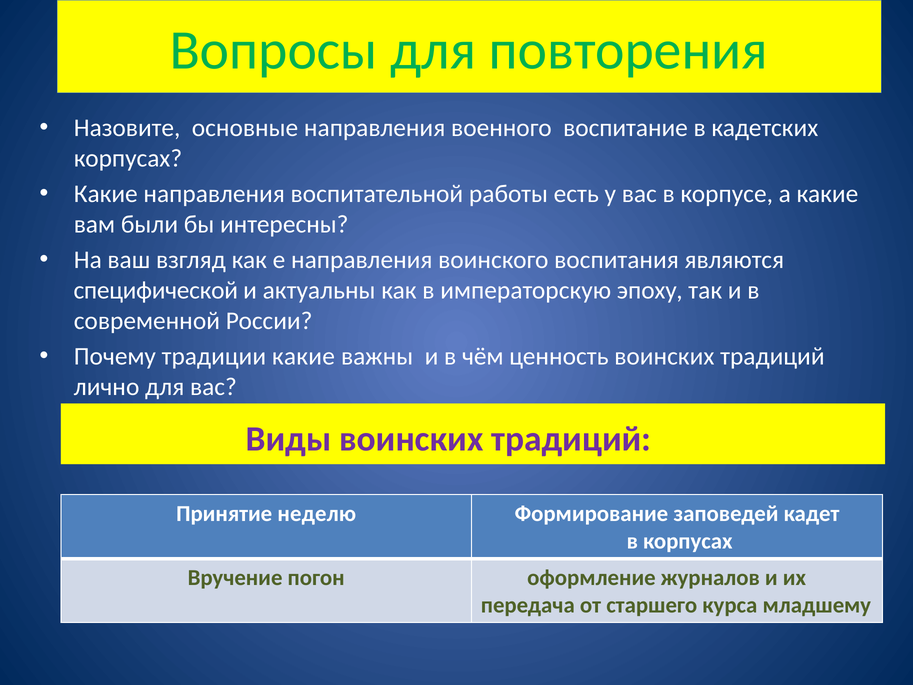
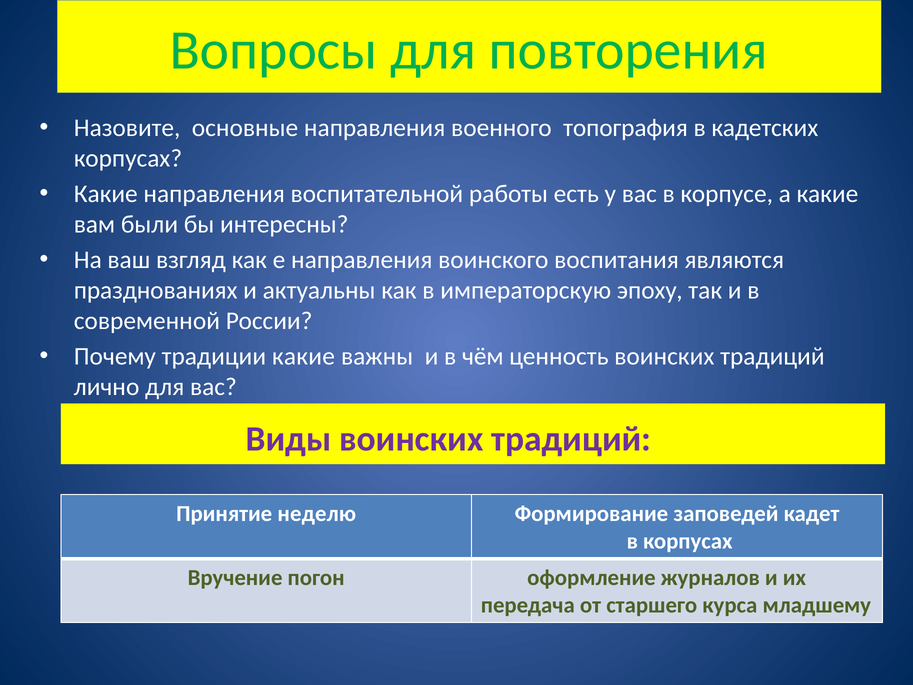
воспитание: воспитание -> топография (626, 128)
специфической: специфической -> празднованиях (156, 290)
